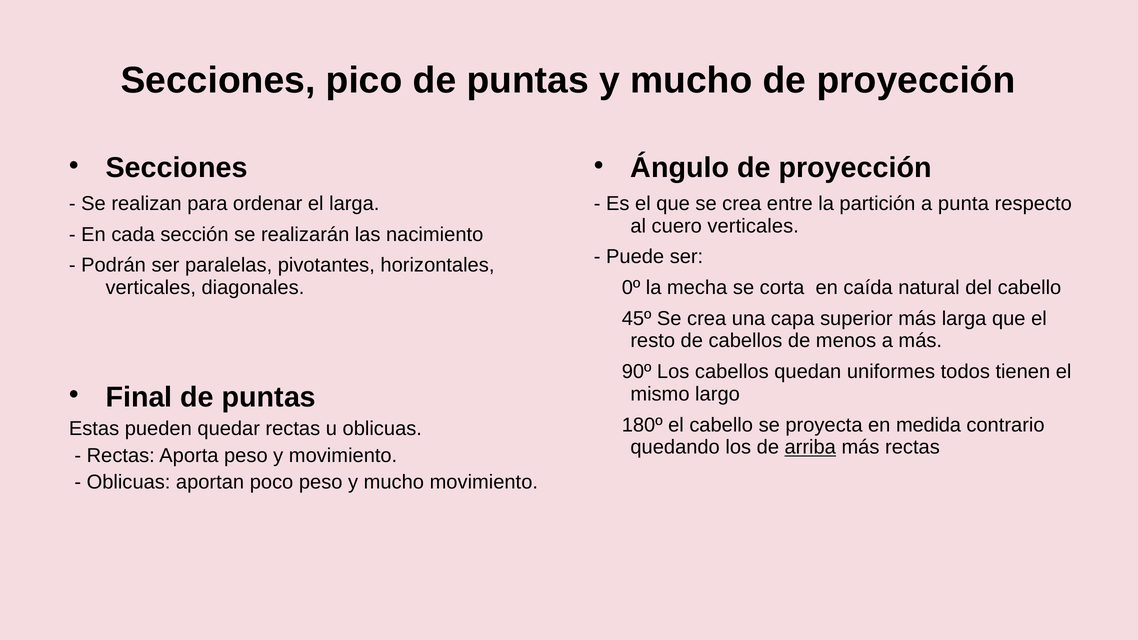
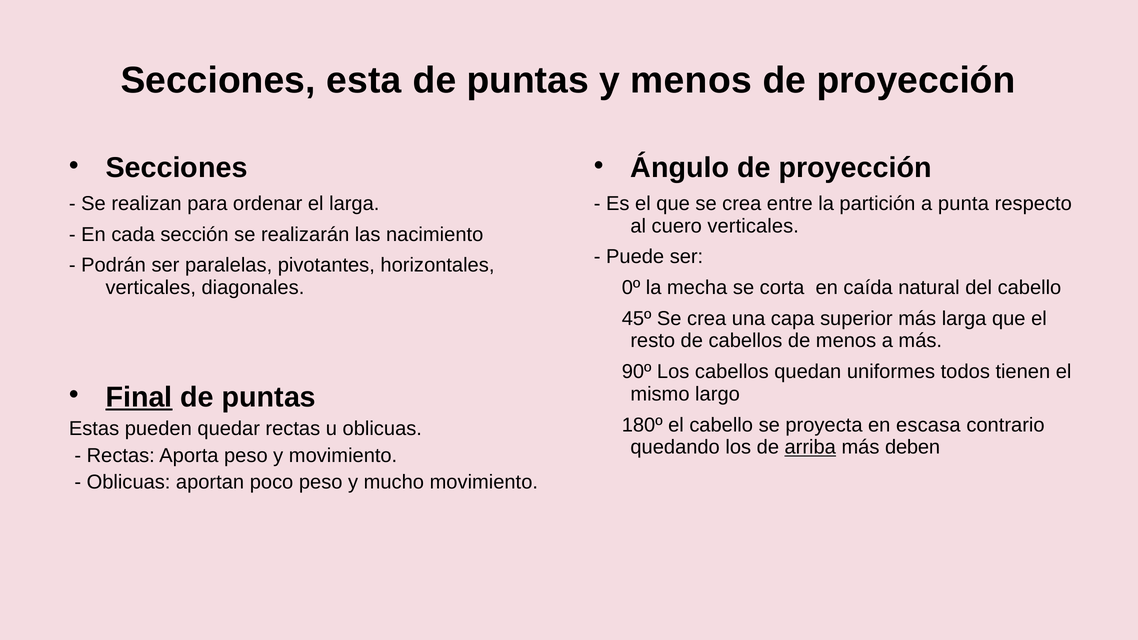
pico: pico -> esta (364, 80)
puntas y mucho: mucho -> menos (691, 80)
Final underline: none -> present (139, 397)
medida: medida -> escasa (928, 425)
más rectas: rectas -> deben (913, 447)
